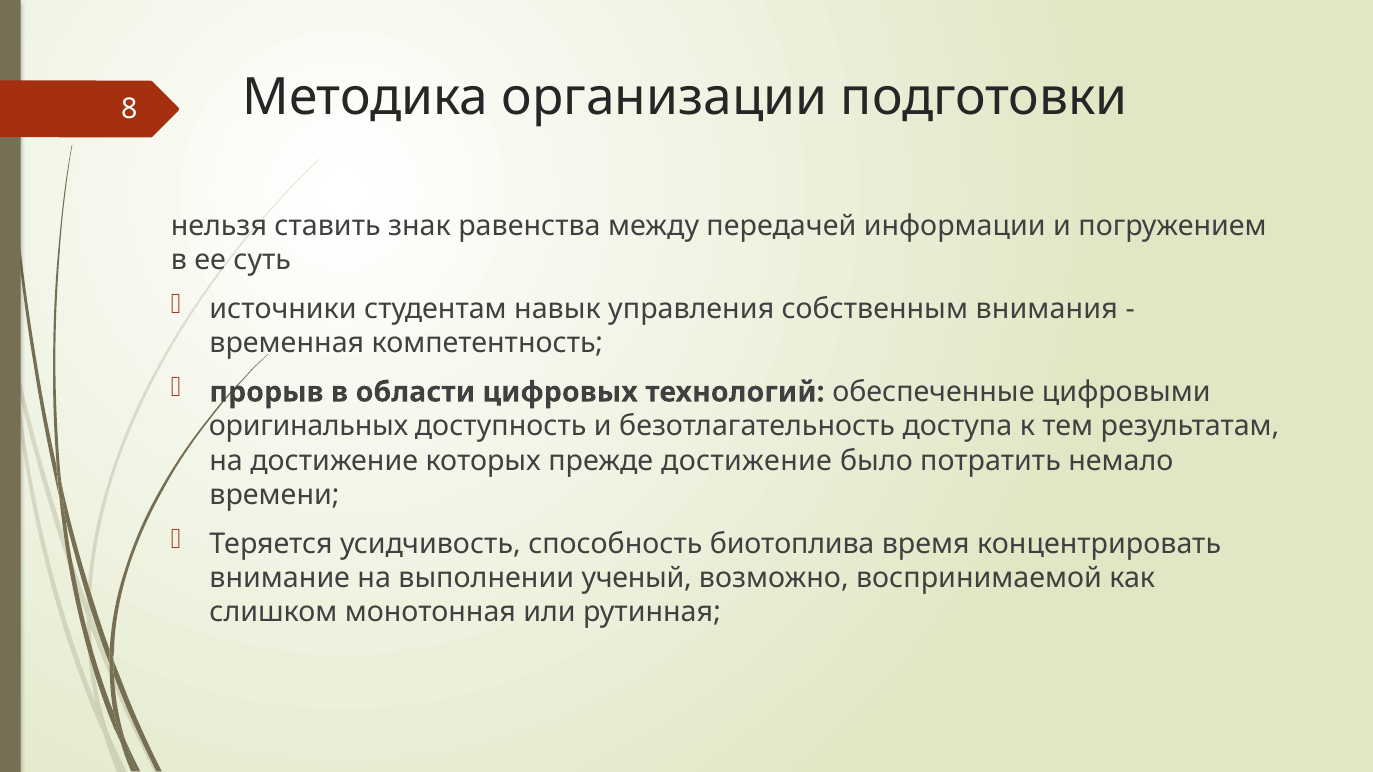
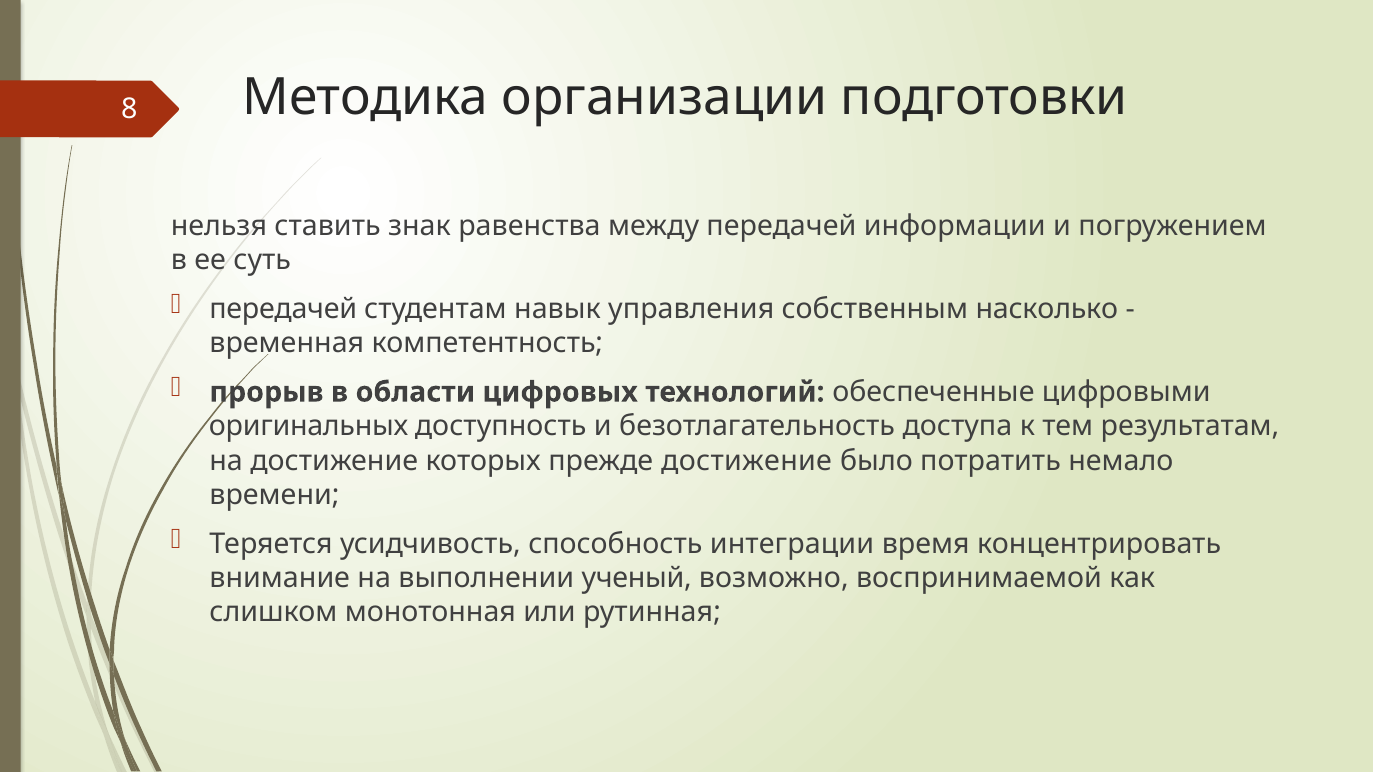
источники: источники -> передачей (283, 309)
внимания: внимания -> насколько (1047, 309)
биотоплива: биотоплива -> интеграции (792, 544)
